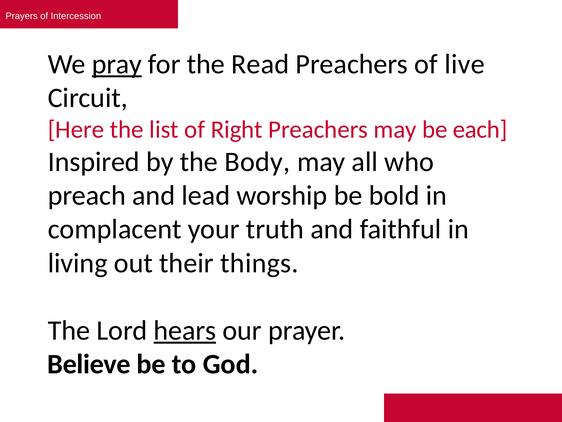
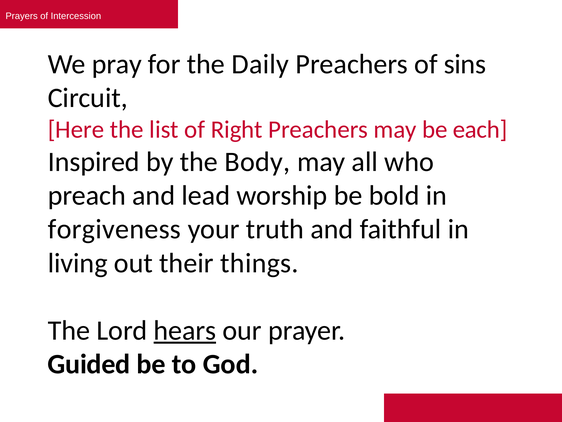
pray underline: present -> none (117, 64)
Read: Read -> Daily (260, 64)
live: live -> sins (465, 64)
complacent: complacent -> forgiveness (114, 229)
Believe: Believe -> Guided (89, 364)
